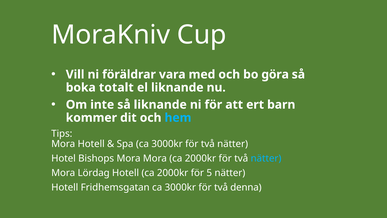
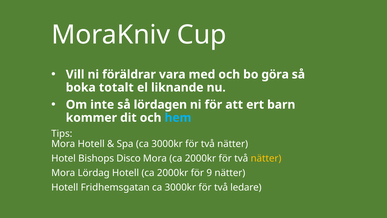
så liknande: liknande -> lördagen (160, 104)
Bishops Mora: Mora -> Disco (129, 158)
nätter colour: light blue -> yellow (266, 158)
5: 5 -> 9 (209, 173)
denna: denna -> ledare (246, 187)
